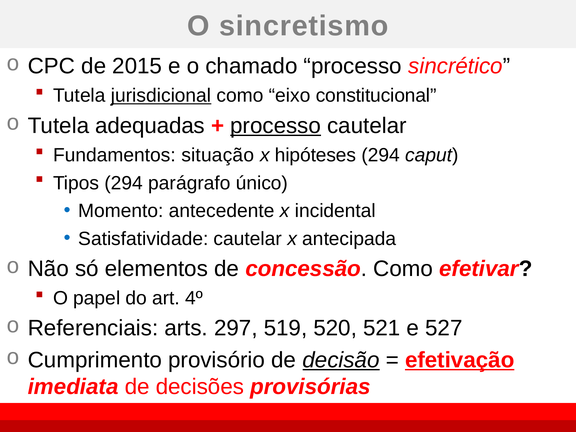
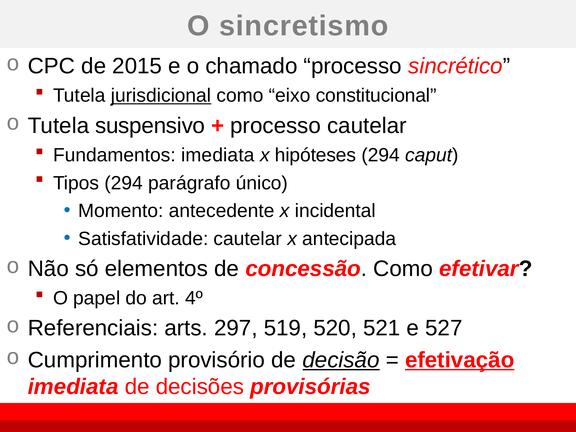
adequadas: adequadas -> suspensivo (150, 126)
processo underline: present -> none (276, 126)
Fundamentos situação: situação -> imediata (218, 155)
